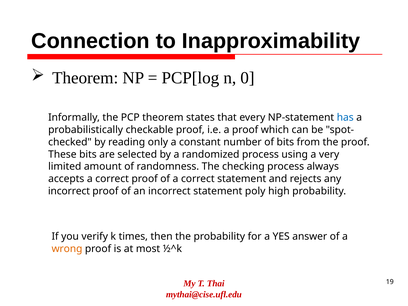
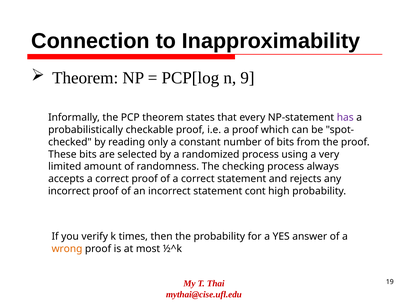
0: 0 -> 9 (247, 78)
has colour: blue -> purple (345, 118)
poly: poly -> cont (255, 191)
